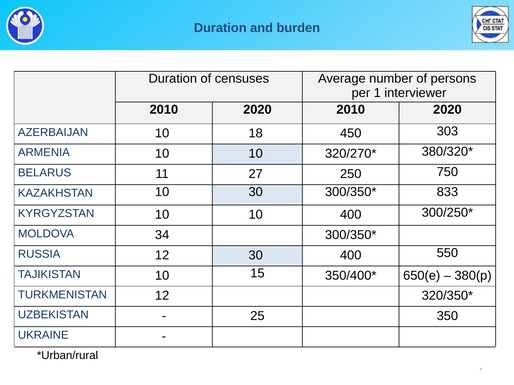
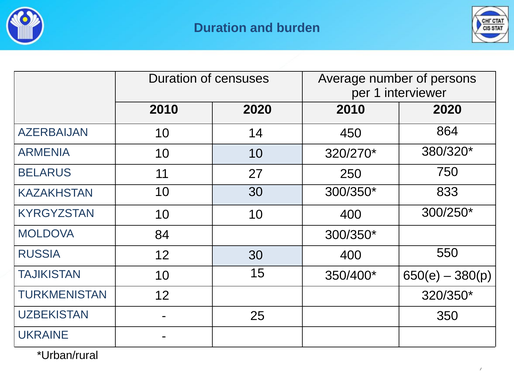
18: 18 -> 14 (256, 134)
303: 303 -> 864 (447, 131)
34: 34 -> 84 (162, 235)
